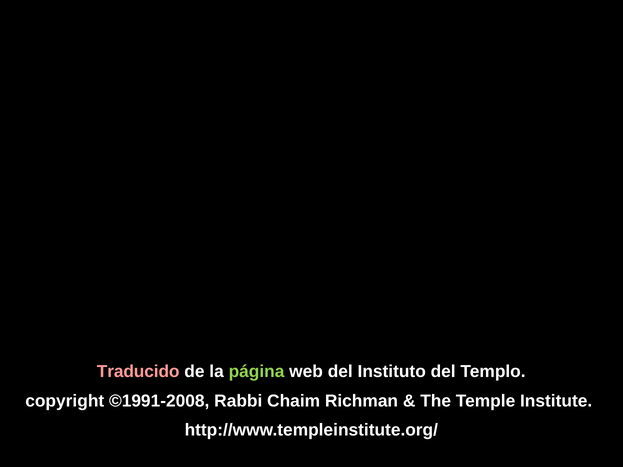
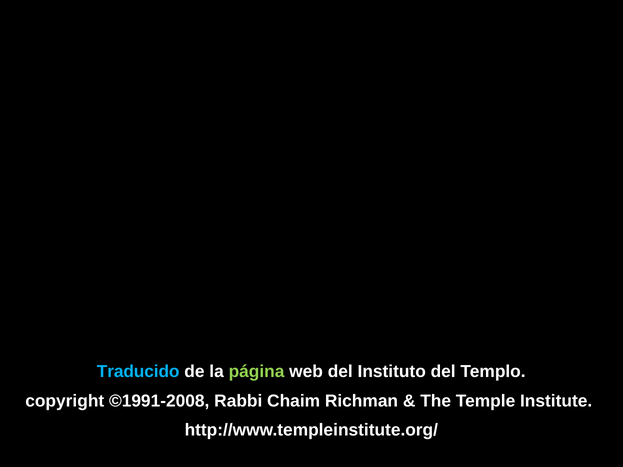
Traducido colour: pink -> light blue (138, 372)
